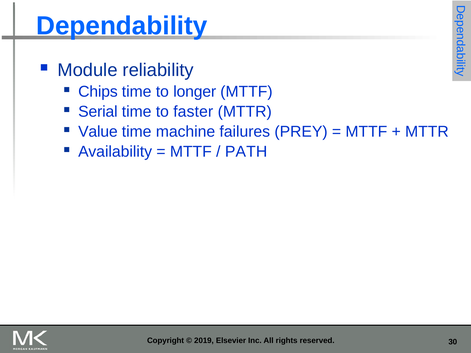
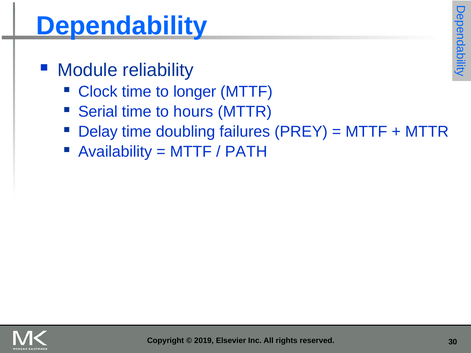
Chips: Chips -> Clock (98, 92)
faster: faster -> hours (193, 112)
Value: Value -> Delay (98, 132)
machine: machine -> doubling (186, 132)
